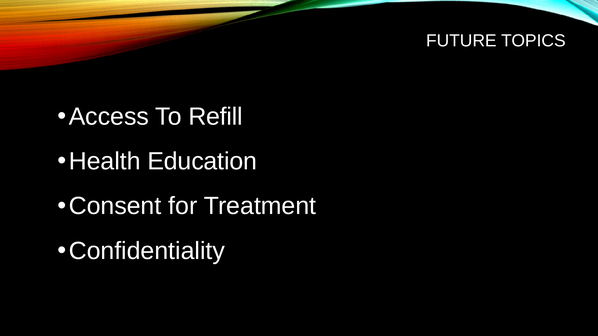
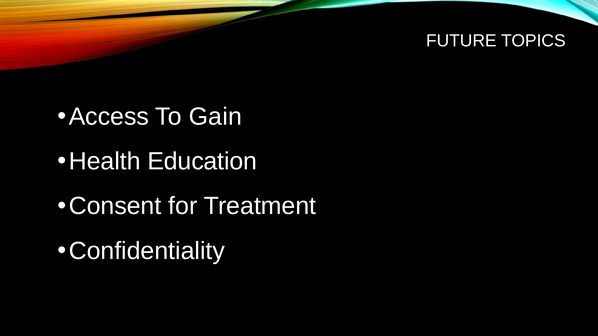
Refill: Refill -> Gain (215, 117)
